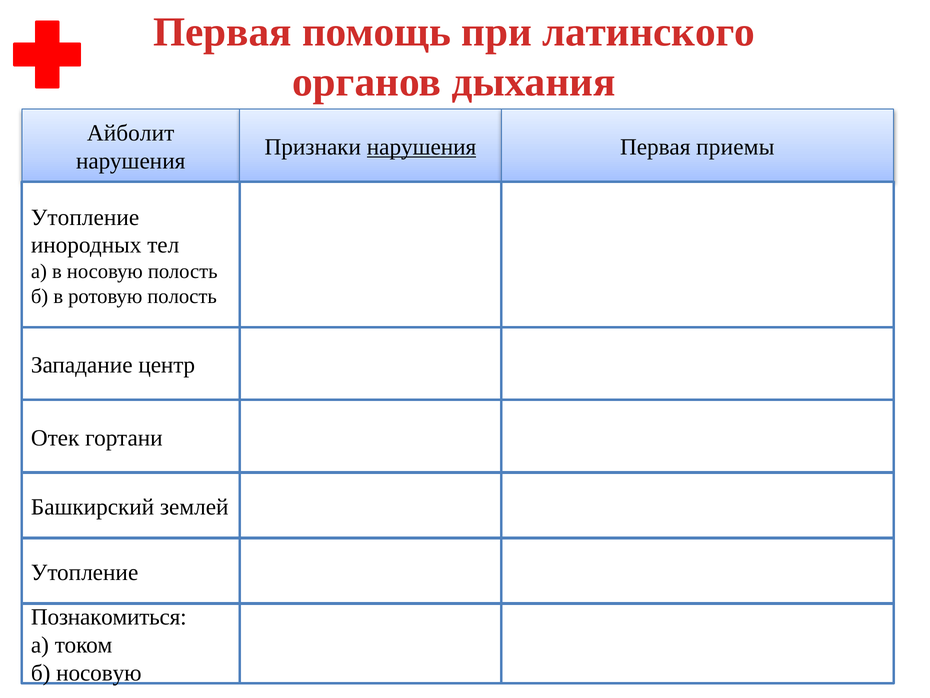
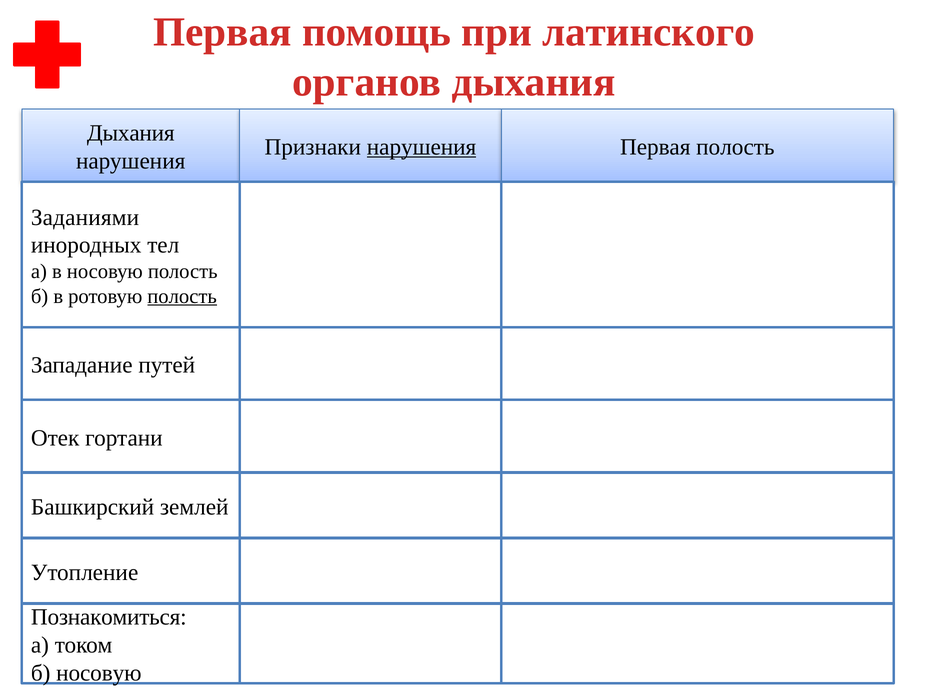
Айболит: Айболит -> Дыхания (131, 133)
Первая приемы: приемы -> полость (735, 147)
Утопление: Утопление -> Заданиями (85, 217)
полость underline: none -> present (182, 296)
центр: центр -> путей (167, 365)
